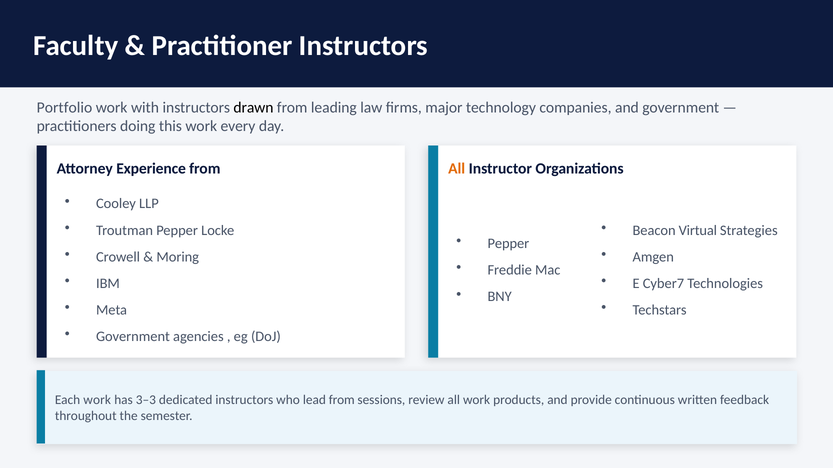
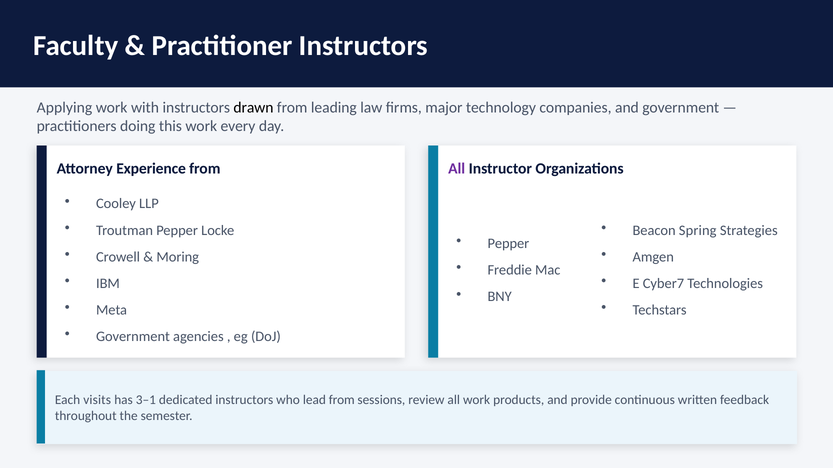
Portfolio: Portfolio -> Applying (64, 108)
All colour: orange -> purple (457, 169)
Virtual: Virtual -> Spring (698, 231)
Each work: work -> visits (97, 400)
3–3: 3–3 -> 3–1 (146, 400)
